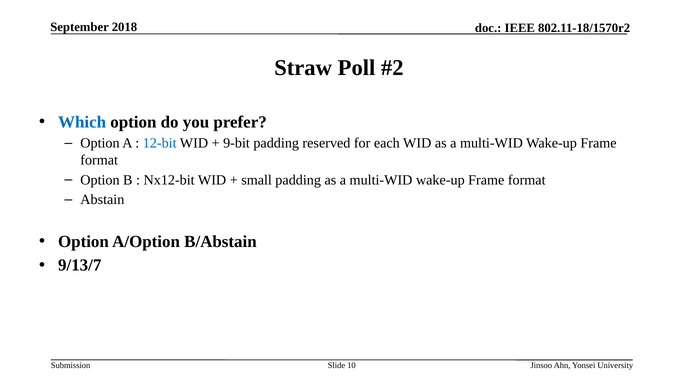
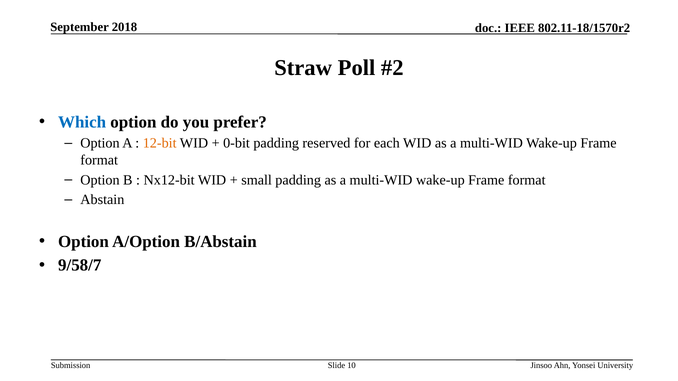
12-bit colour: blue -> orange (160, 143)
9-bit: 9-bit -> 0-bit (237, 143)
9/13/7: 9/13/7 -> 9/58/7 (80, 266)
